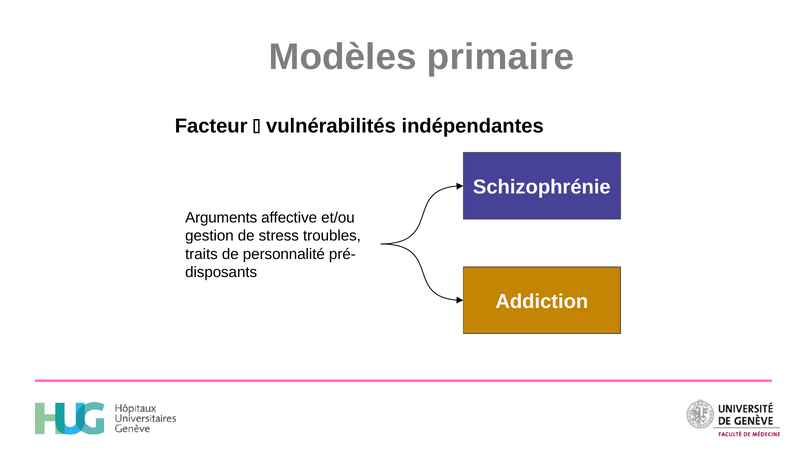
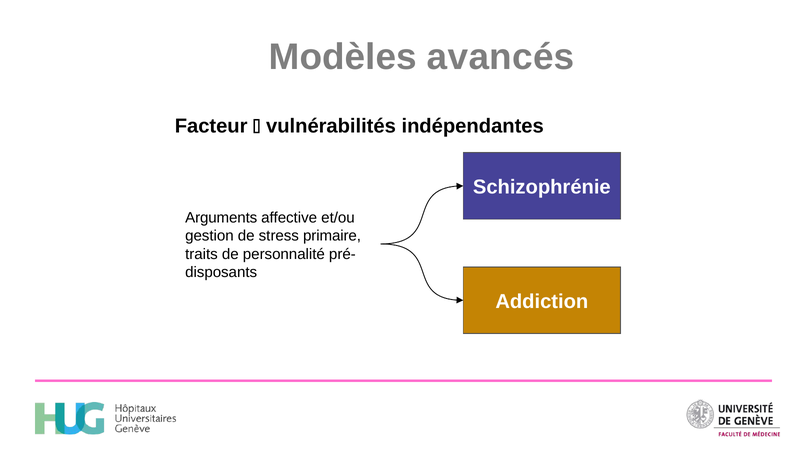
primaire: primaire -> avancés (501, 57)
troubles: troubles -> primaire (332, 236)
